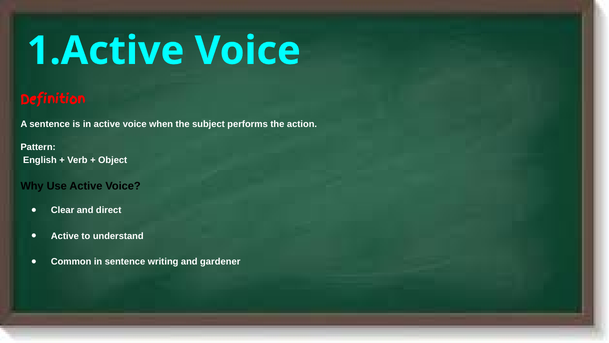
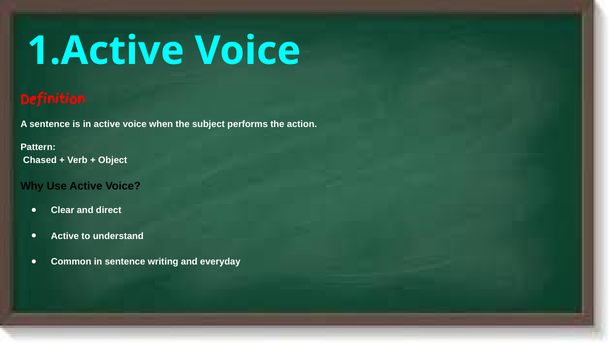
English: English -> Chased (40, 160)
gardener: gardener -> everyday (220, 261)
